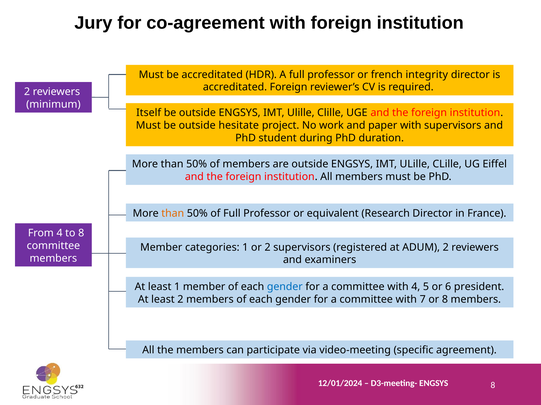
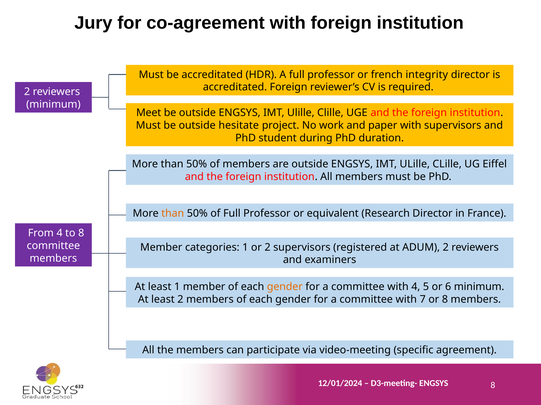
Itself: Itself -> Meet (149, 113)
gender colour: blue -> orange (285, 287)
6 president: president -> minimum (479, 287)
